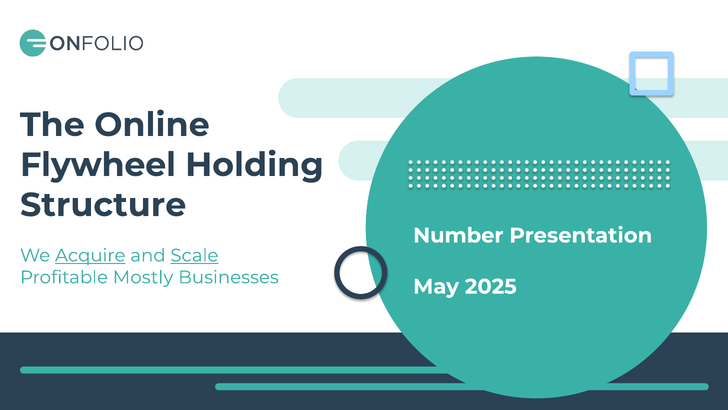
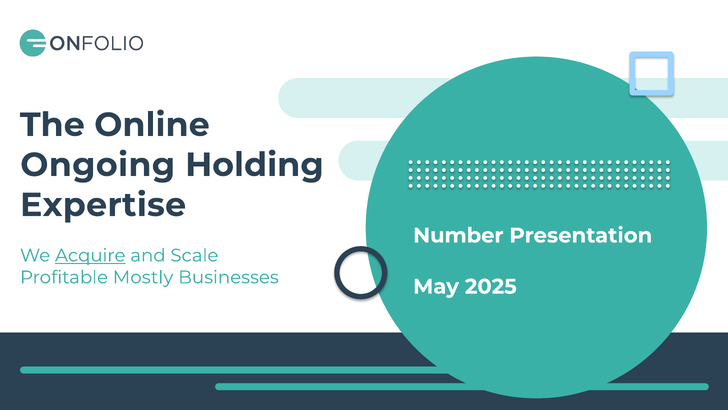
Flywheel: Flywheel -> Ongoing (98, 165)
Structure: Structure -> Expertise (103, 205)
Scale underline: present -> none (194, 255)
